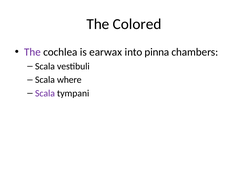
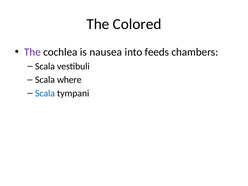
earwax: earwax -> nausea (106, 52)
pinna: pinna -> feeds (157, 52)
Scala colour: purple -> blue (45, 93)
